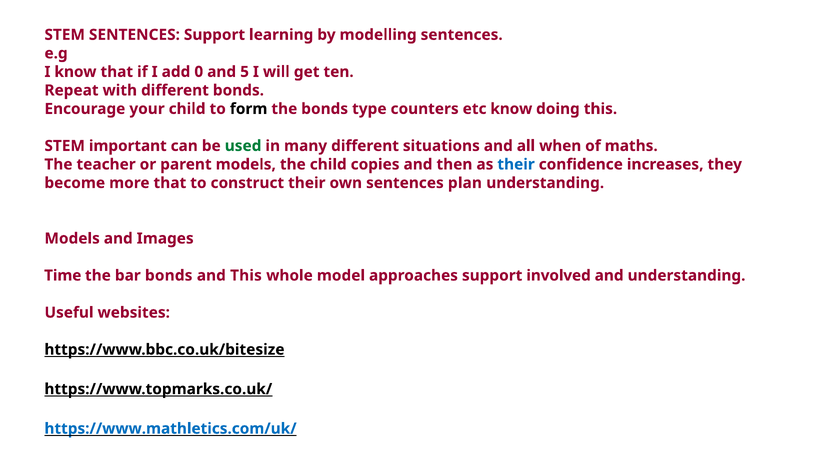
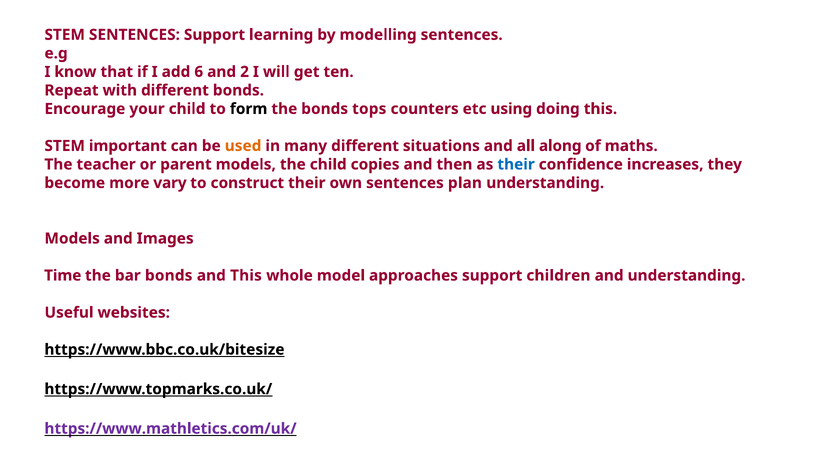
0: 0 -> 6 (199, 72)
5: 5 -> 2 (245, 72)
type: type -> tops (369, 109)
etc know: know -> using (511, 109)
used colour: green -> orange (243, 146)
when: when -> along (560, 146)
more that: that -> vary (170, 183)
involved: involved -> children (558, 275)
https://www.mathletics.com/uk/ colour: blue -> purple (171, 428)
